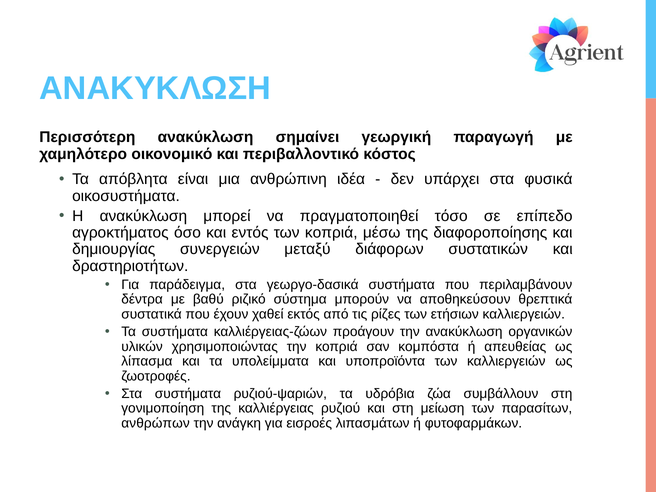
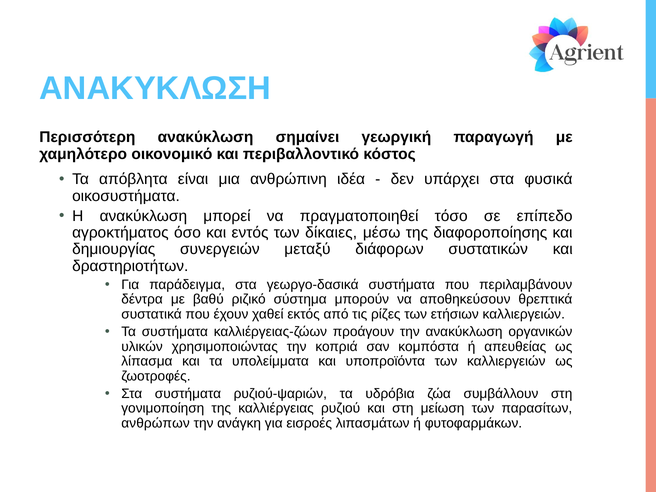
των κοπριά: κοπριά -> δίκαιες (331, 233)
